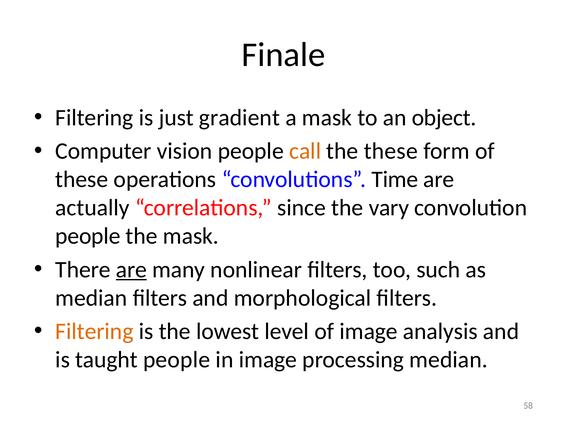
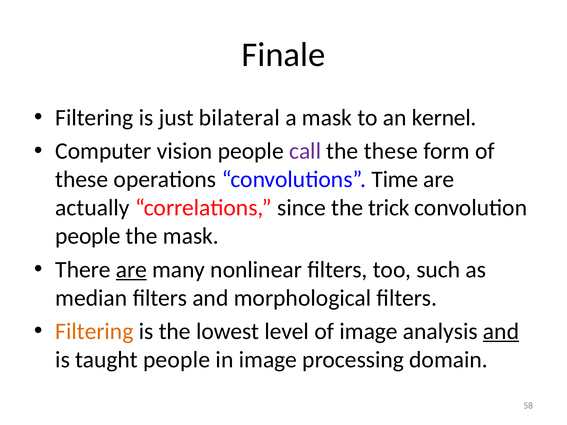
gradient: gradient -> bilateral (239, 118)
object: object -> kernel (444, 118)
call colour: orange -> purple (305, 151)
vary: vary -> trick (389, 208)
and underline: none -> present (501, 331)
processing median: median -> domain (449, 360)
